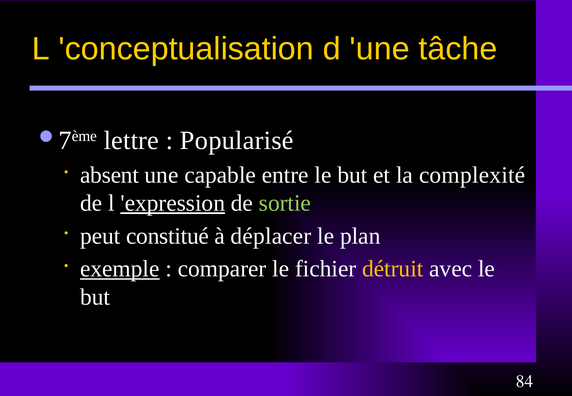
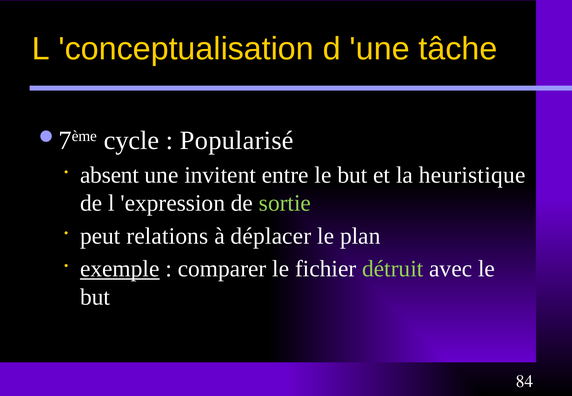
lettre: lettre -> cycle (131, 141)
capable: capable -> invitent (220, 175)
complexité: complexité -> heuristique (472, 175)
expression underline: present -> none (173, 203)
constitué: constitué -> relations (167, 236)
détruit colour: yellow -> light green (393, 269)
